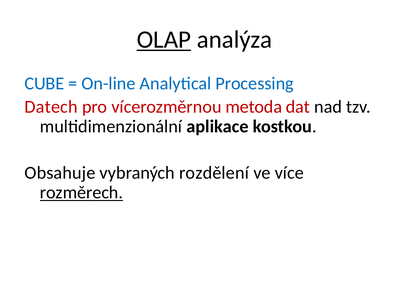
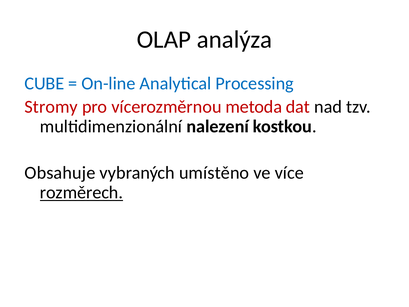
OLAP underline: present -> none (164, 40)
Datech: Datech -> Stromy (51, 107)
aplikace: aplikace -> nalezení (218, 126)
rozdělení: rozdělení -> umístěno (214, 173)
